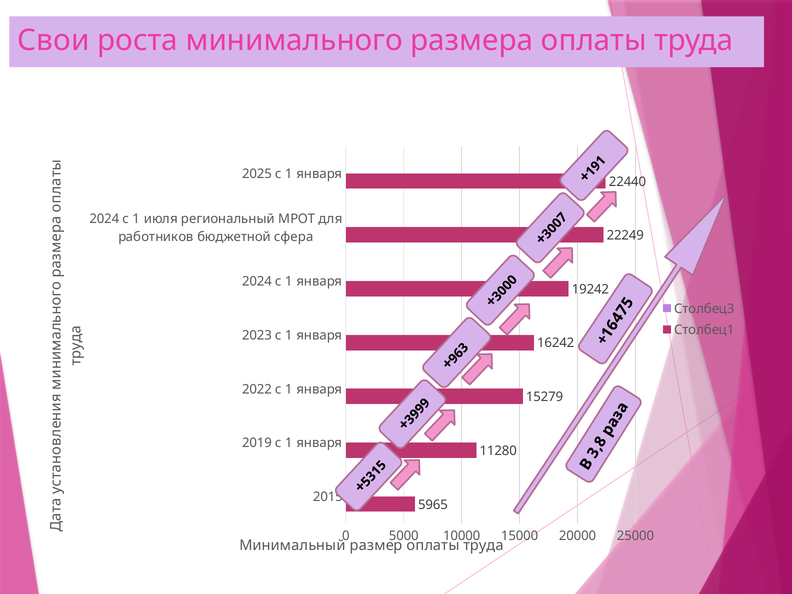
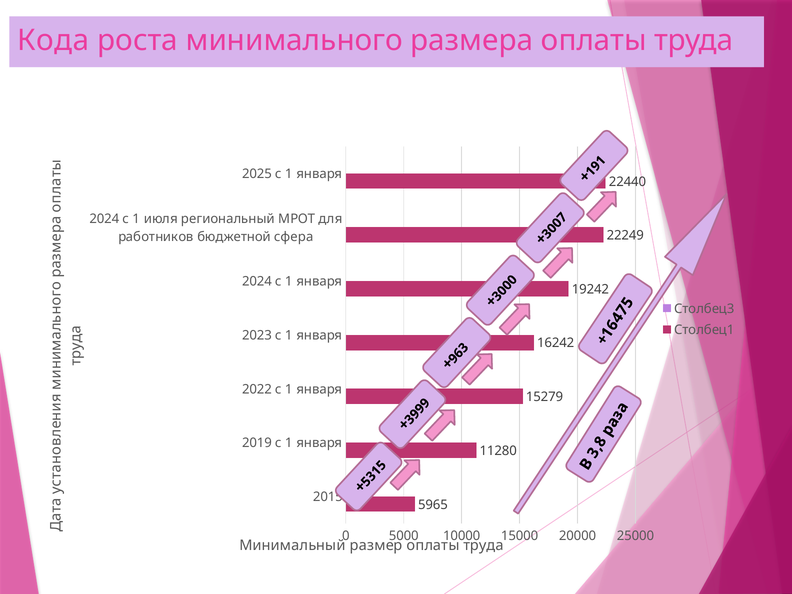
Свои: Свои -> Кода (53, 40)
